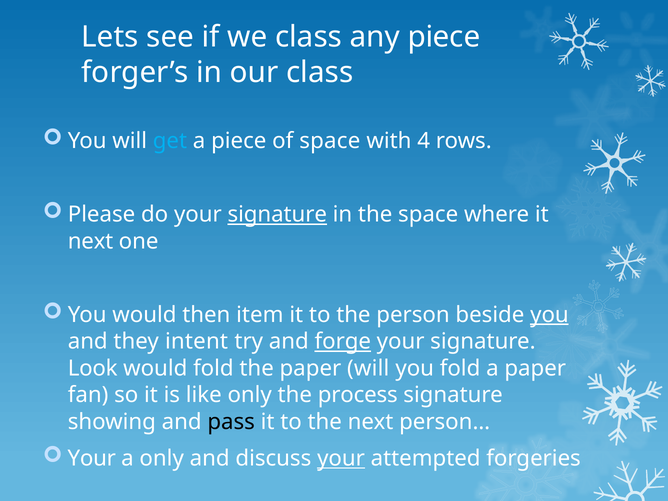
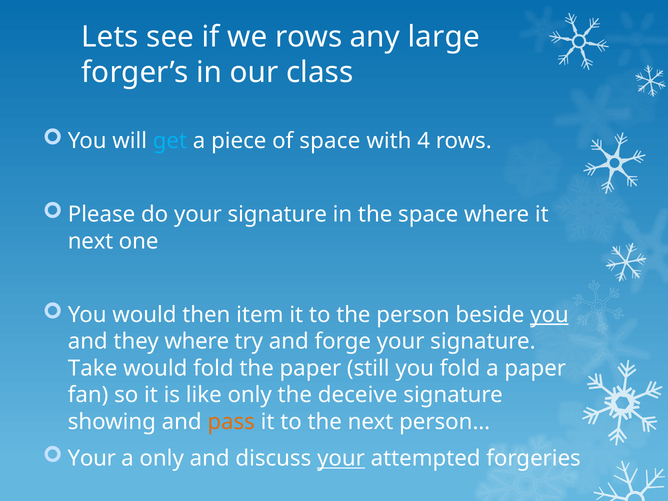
we class: class -> rows (309, 37)
any piece: piece -> large (444, 37)
signature underline: present -> none (277, 215)
they intent: intent -> where (197, 342)
forge underline: present -> none (343, 342)
Look: Look -> Take (93, 368)
paper will: will -> still (368, 368)
process: process -> deceive (358, 395)
pass colour: black -> orange (231, 422)
